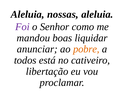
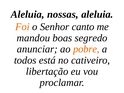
Foi colour: purple -> orange (22, 27)
como: como -> canto (83, 27)
liquidar: liquidar -> segredo (91, 38)
